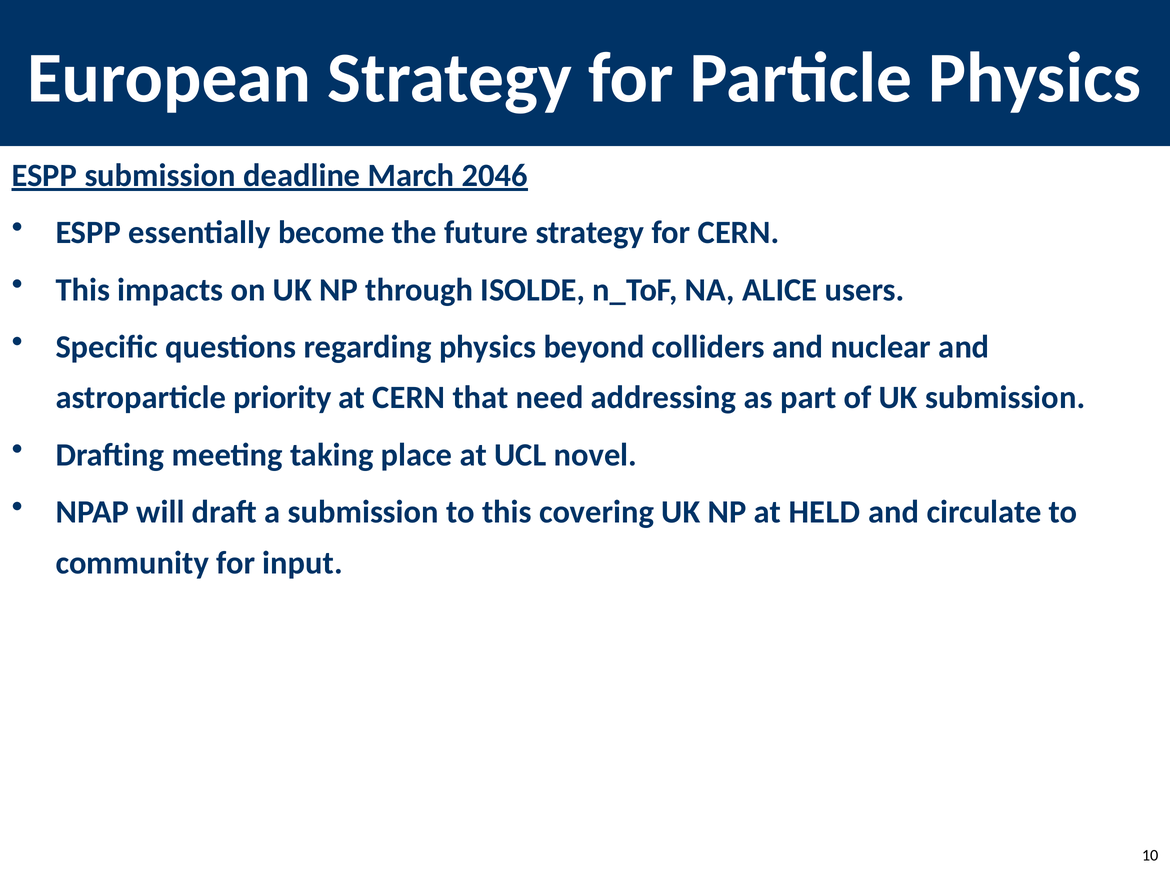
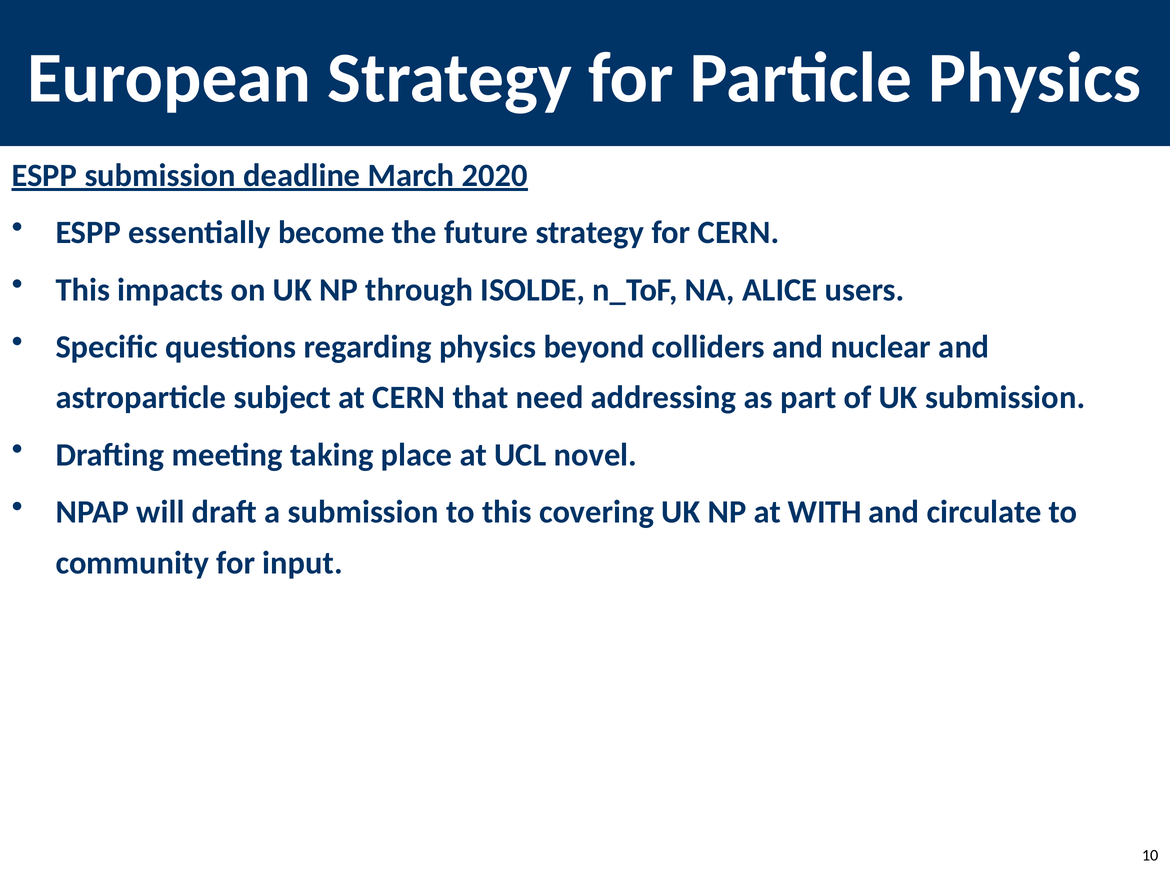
2046: 2046 -> 2020 (495, 176)
priority: priority -> subject (282, 398)
HELD: HELD -> WITH (825, 512)
